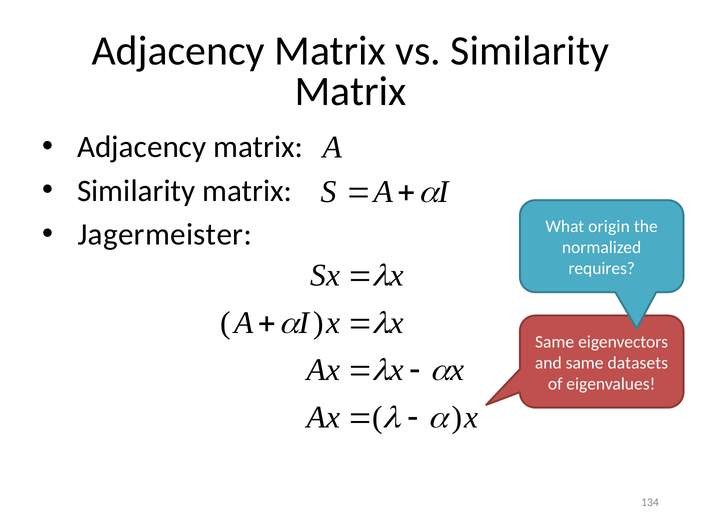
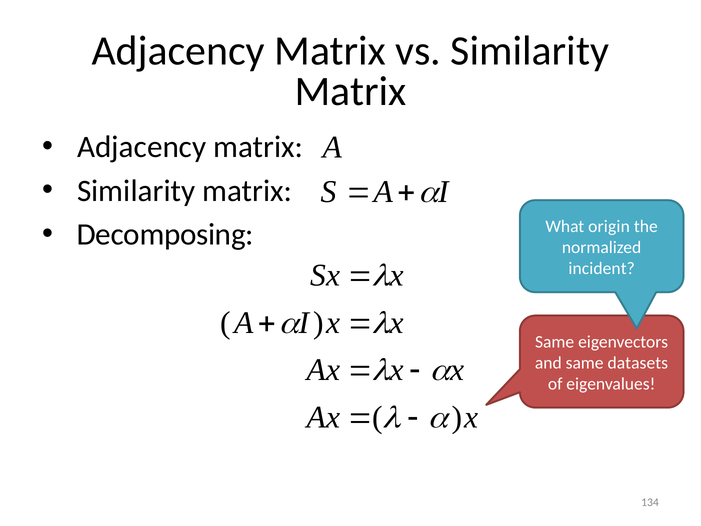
Jagermeister: Jagermeister -> Decomposing (165, 234)
requires: requires -> incident (602, 268)
